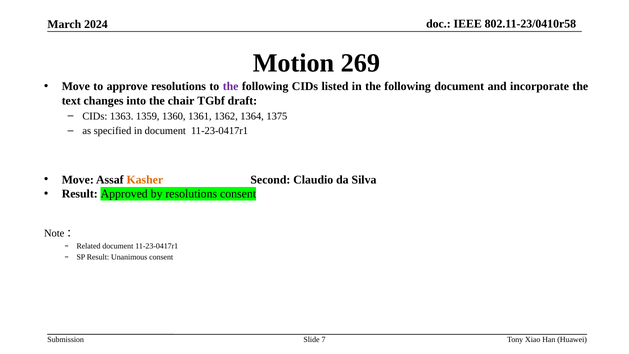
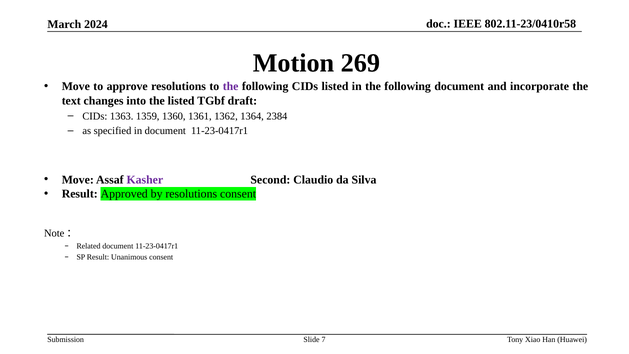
the chair: chair -> listed (181, 101)
1375: 1375 -> 2384 (277, 116)
Kasher colour: orange -> purple (145, 180)
